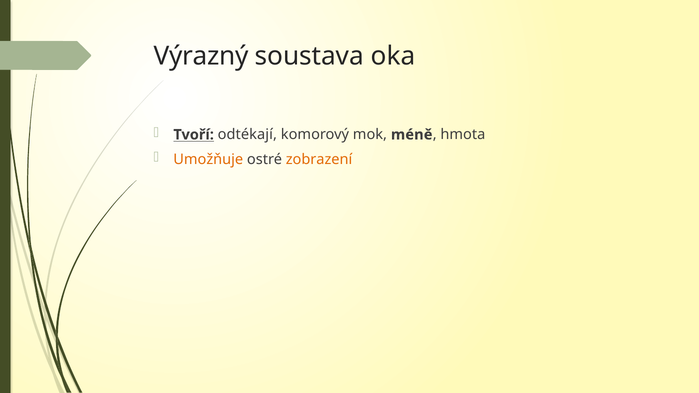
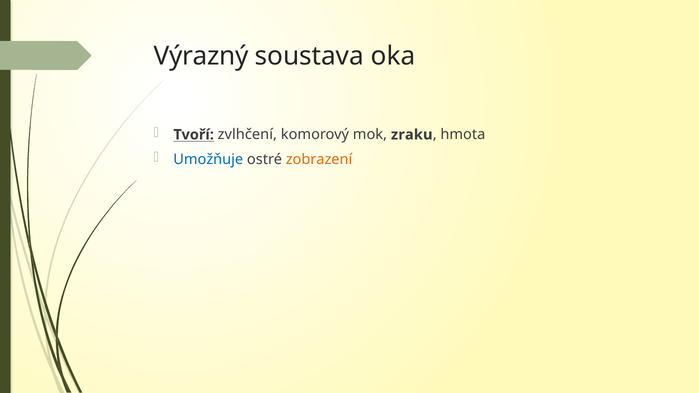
odtékají: odtékají -> zvlhčení (247, 135)
méně: méně -> zraku (412, 135)
Umožňuje colour: orange -> blue (208, 160)
